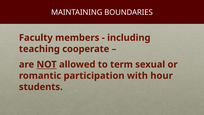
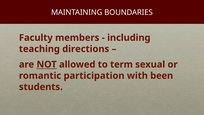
cooperate: cooperate -> directions (86, 49)
hour: hour -> been (162, 76)
